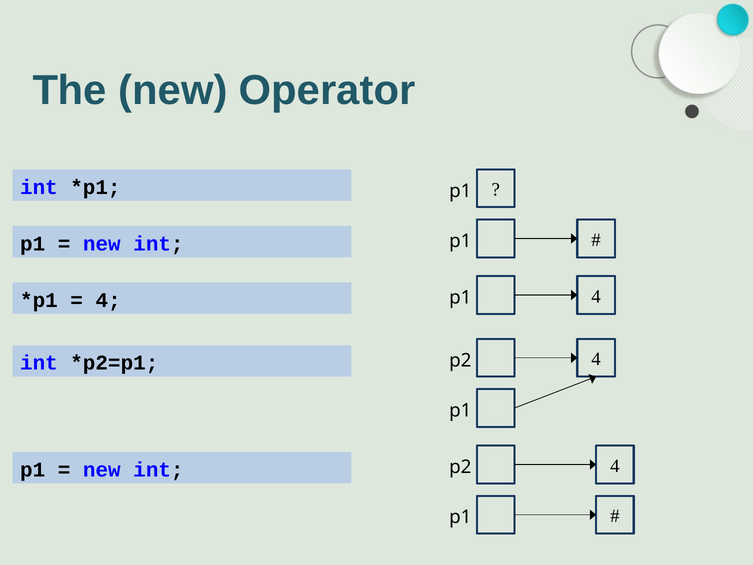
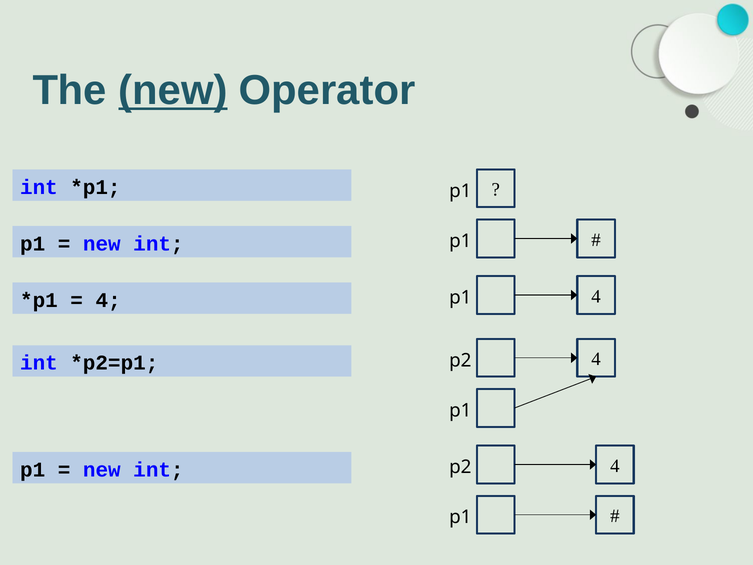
new underline: none -> present (173, 91)
